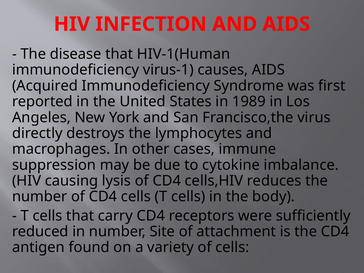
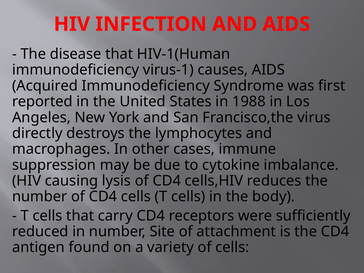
1989: 1989 -> 1988 (249, 102)
